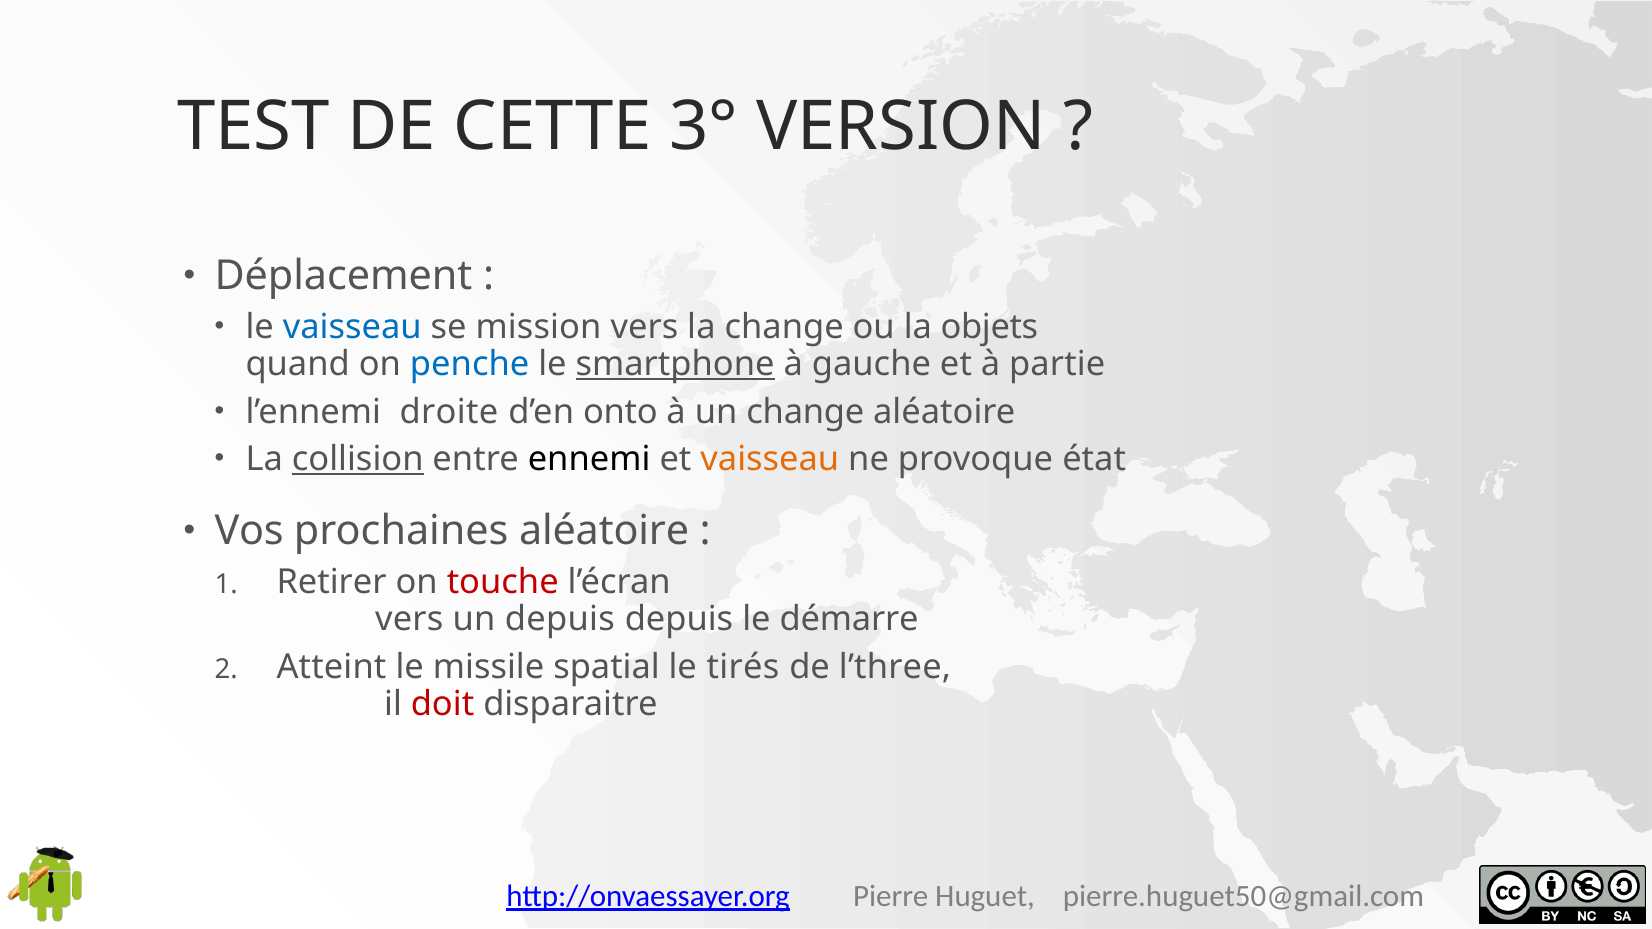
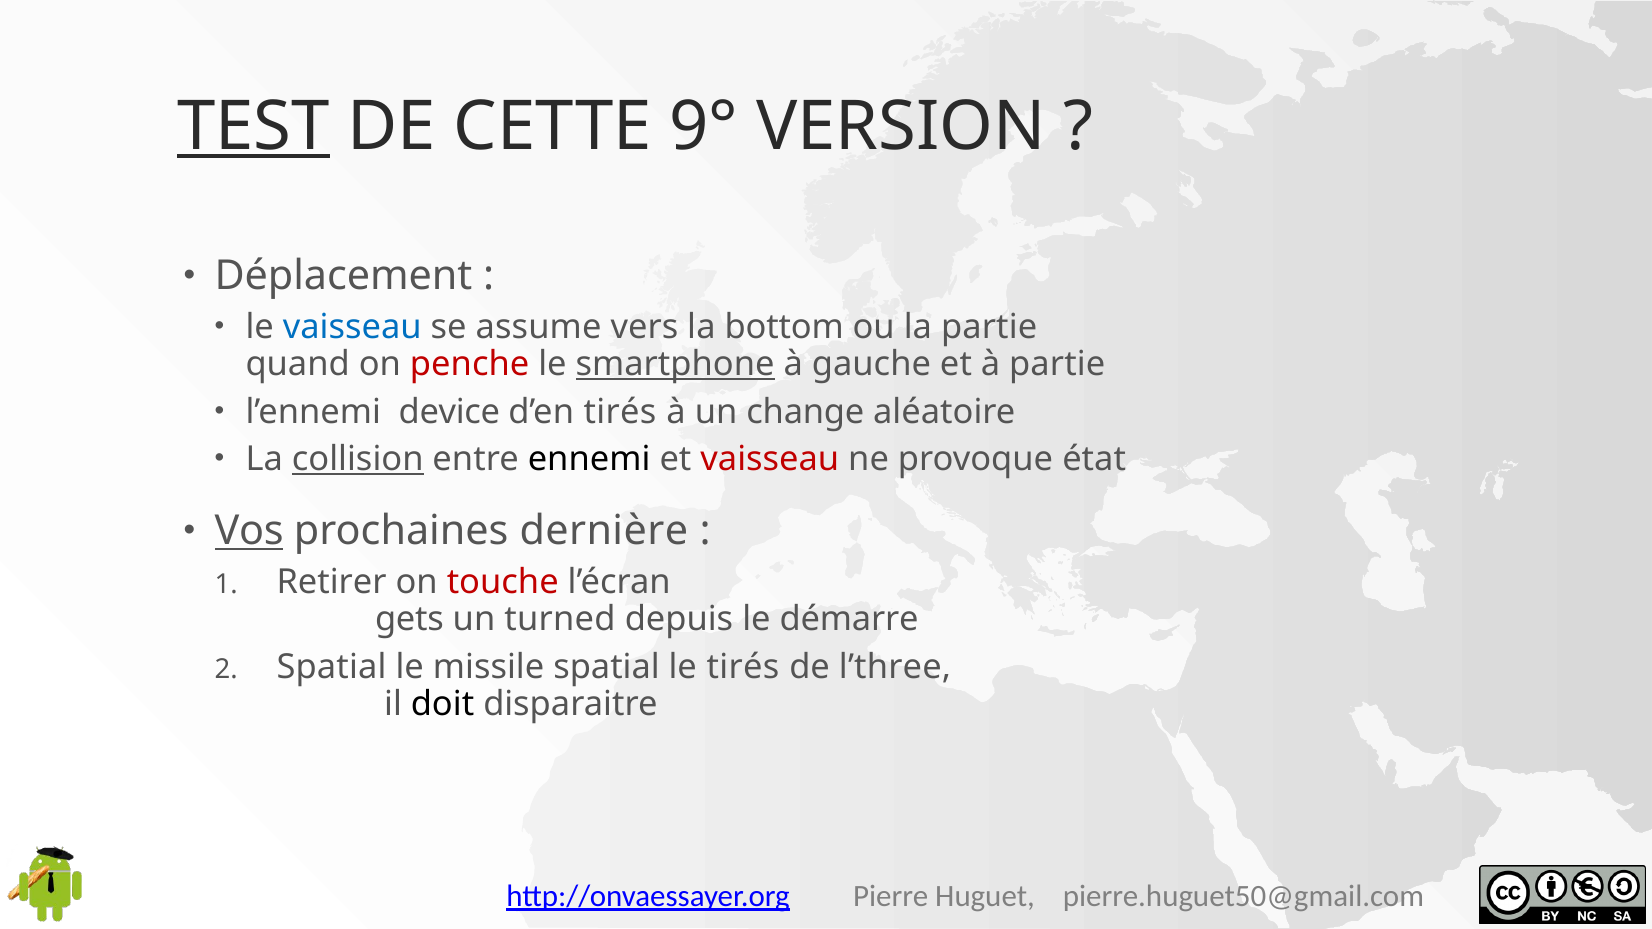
TEST underline: none -> present (254, 127)
3°: 3° -> 9° (704, 127)
mission: mission -> assume (539, 327)
la change: change -> bottom (784, 327)
la objets: objets -> partie (989, 327)
penche colour: blue -> red (470, 365)
droite: droite -> device (449, 412)
d’en onto: onto -> tirés (620, 412)
vaisseau colour: orange -> red (770, 460)
Vos underline: none -> present (249, 531)
prochaines aléatoire: aléatoire -> dernière (604, 531)
vers: vers -> gets (409, 620)
un depuis: depuis -> turned (560, 620)
Atteint: Atteint -> Spatial (331, 667)
doit colour: red -> black (442, 705)
